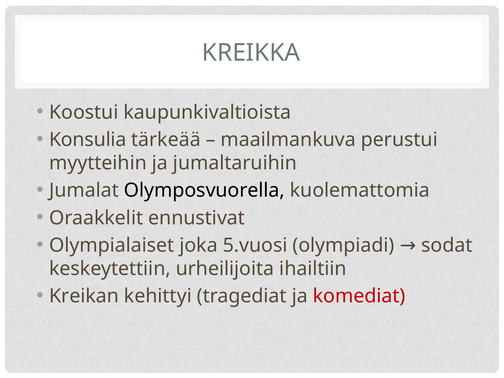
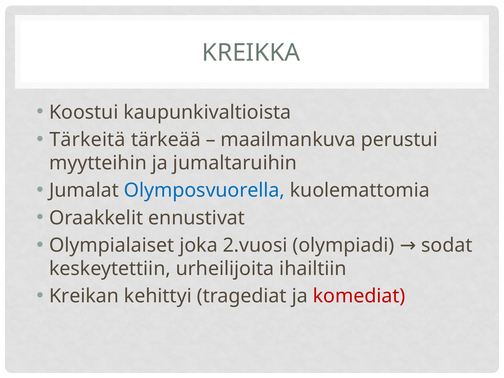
Konsulia: Konsulia -> Tärkeitä (88, 140)
Olymposvuorella colour: black -> blue (204, 190)
5.vuosi: 5.vuosi -> 2.vuosi (255, 245)
